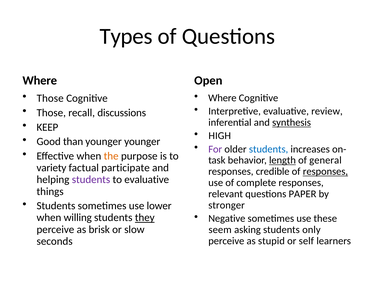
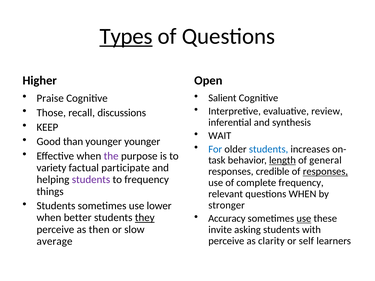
Types underline: none -> present (126, 36)
Where: Where -> Higher (40, 81)
Those: Those -> Praise (50, 98)
Where: Where -> Salient (222, 98)
synthesis underline: present -> none (292, 123)
HIGH: HIGH -> WAIT (220, 136)
For colour: purple -> blue (215, 149)
the colour: orange -> purple (111, 156)
to evaluative: evaluative -> frequency (147, 180)
complete responses: responses -> frequency (301, 183)
questions PAPER: PAPER -> WHEN (302, 194)
Negative: Negative -> Accuracy (227, 219)
use underline: none -> present (304, 219)
willing: willing -> better (78, 218)
brisk: brisk -> then (99, 230)
seem: seem -> invite (220, 230)
only: only -> with (311, 230)
seconds: seconds -> average (55, 241)
stupid: stupid -> clarity (271, 241)
